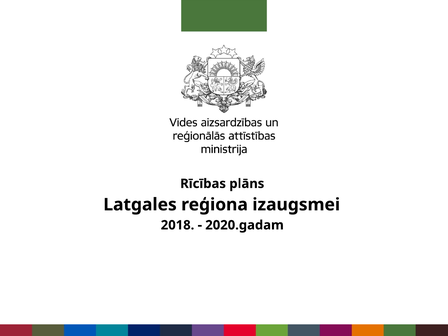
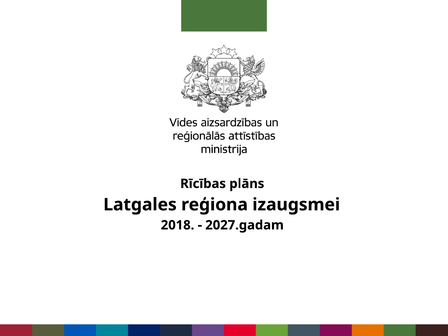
2020.gadam: 2020.gadam -> 2027.gadam (245, 225)
